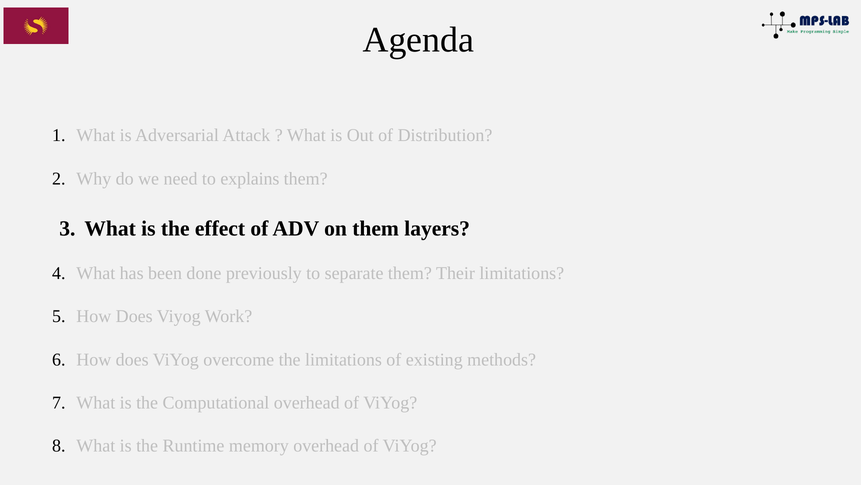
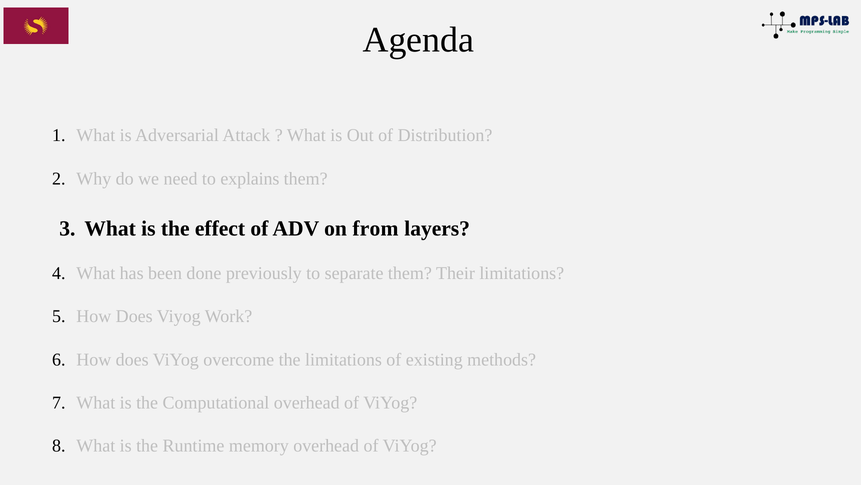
on them: them -> from (375, 228)
